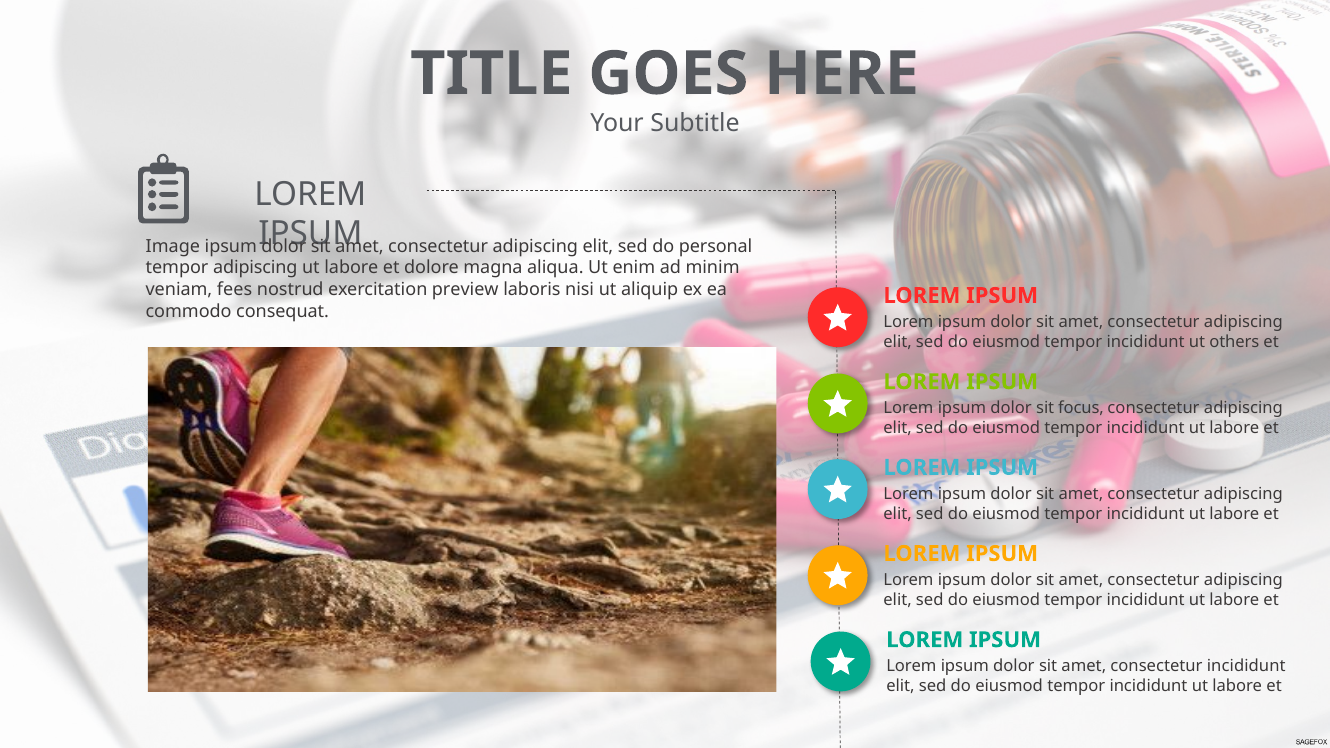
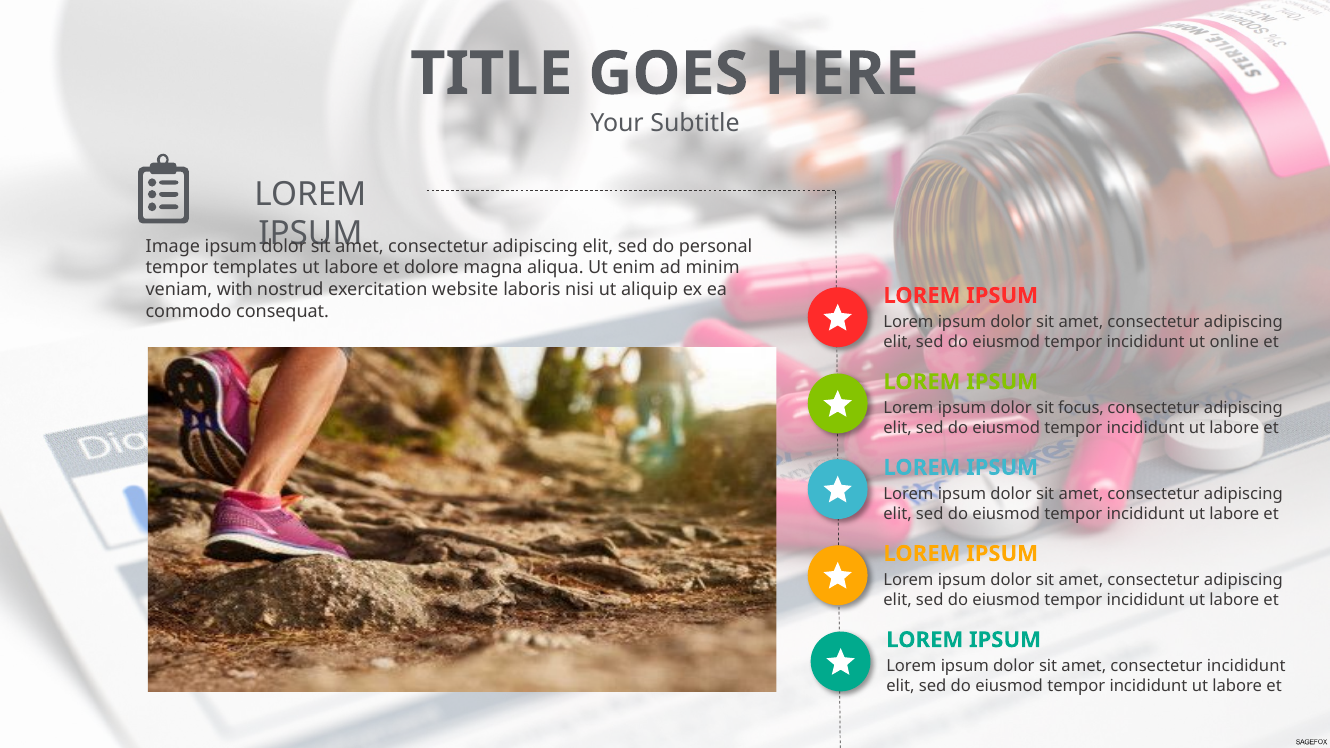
tempor adipiscing: adipiscing -> templates (255, 268)
fees: fees -> with (235, 290)
preview: preview -> website (465, 290)
others: others -> online (1234, 342)
